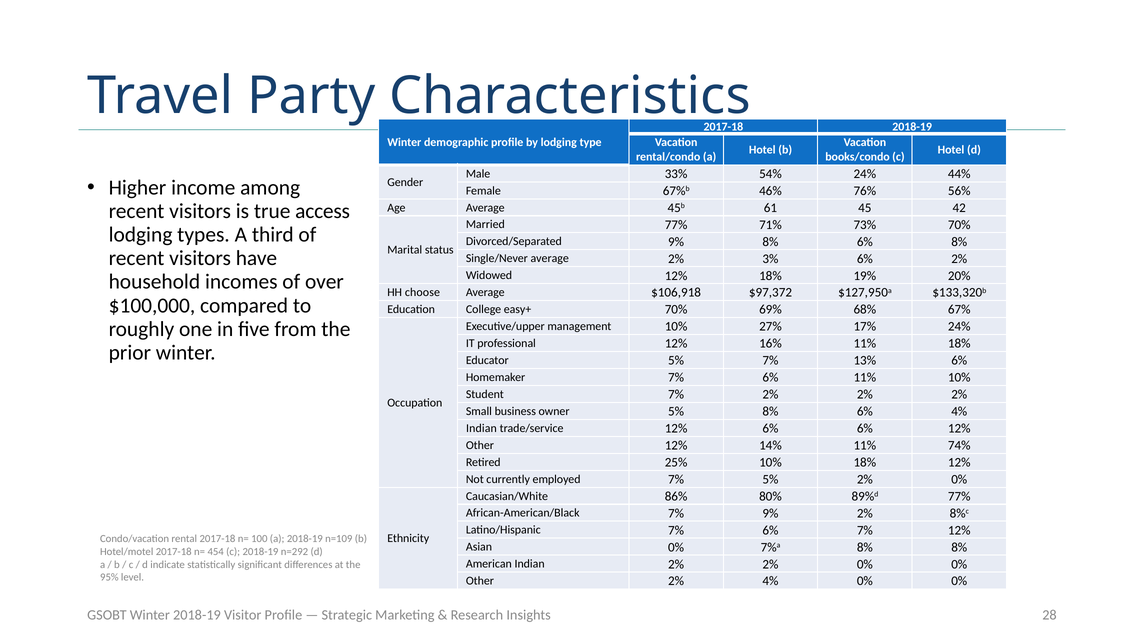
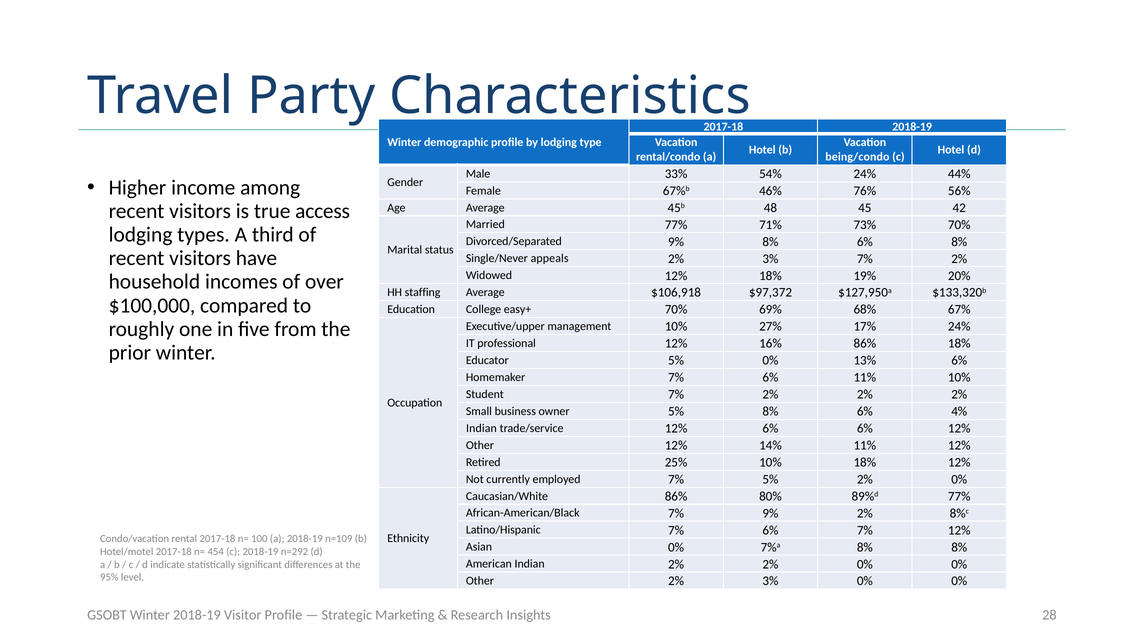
books/condo: books/condo -> being/condo (857, 157)
61: 61 -> 48 (770, 208)
Single/Never average: average -> appeals (550, 258)
3% 6%: 6% -> 7% (865, 259)
choose: choose -> staffing (423, 292)
16% 11%: 11% -> 86% (865, 343)
5% 7%: 7% -> 0% (770, 360)
11% 74%: 74% -> 12% (959, 445)
Other 2% 4%: 4% -> 3% (770, 581)
